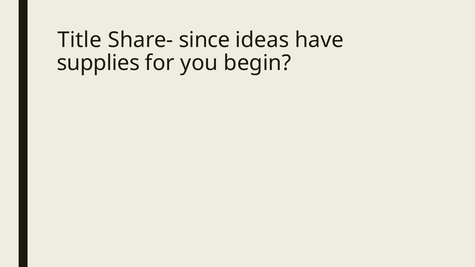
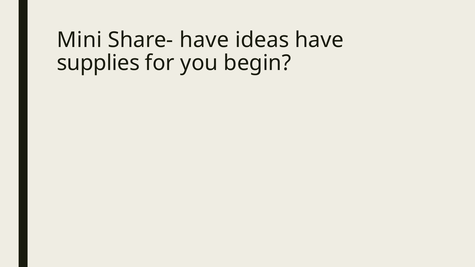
Title: Title -> Mini (80, 40)
Share- since: since -> have (204, 40)
